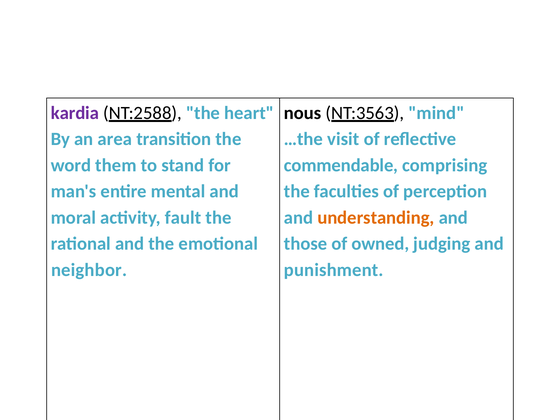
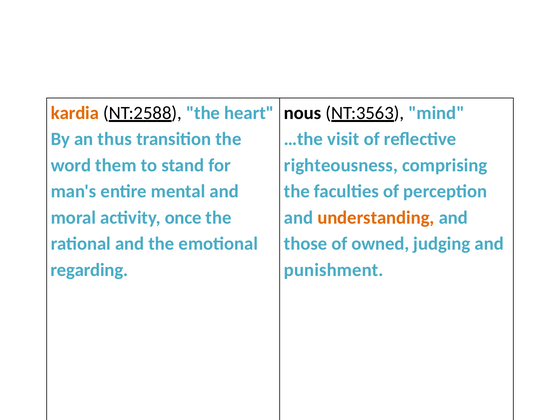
kardia colour: purple -> orange (75, 113)
area: area -> thus (115, 139)
commendable: commendable -> righteousness (341, 165)
fault: fault -> once (183, 218)
neighbor: neighbor -> regarding (89, 270)
